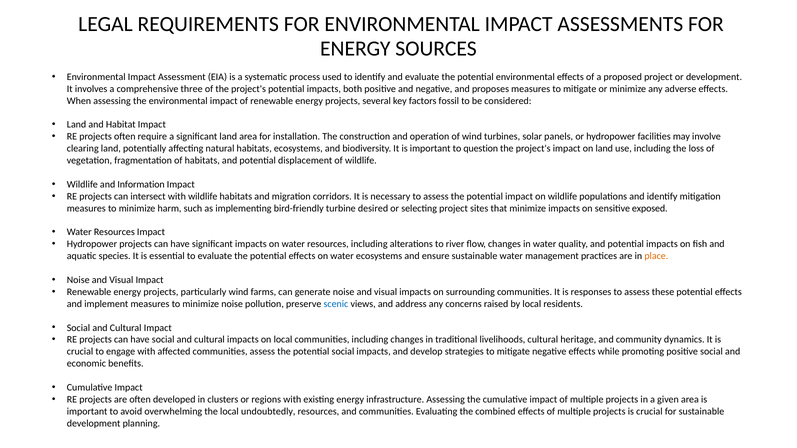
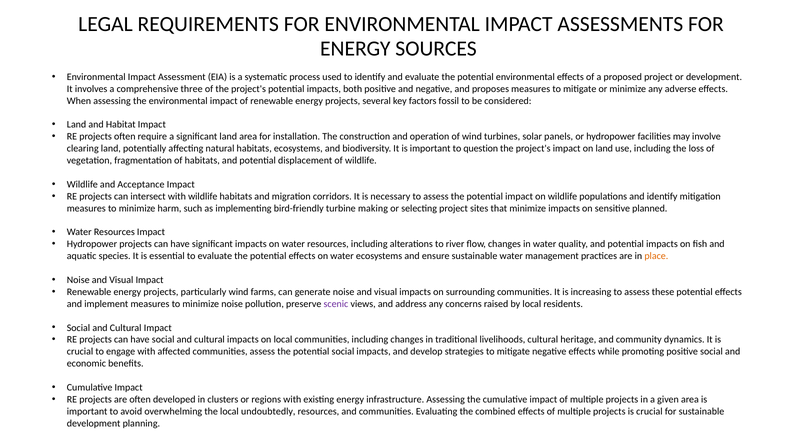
Information: Information -> Acceptance (141, 184)
desired: desired -> making (373, 208)
exposed: exposed -> planned (650, 208)
responses: responses -> increasing (591, 292)
scenic colour: blue -> purple (336, 304)
